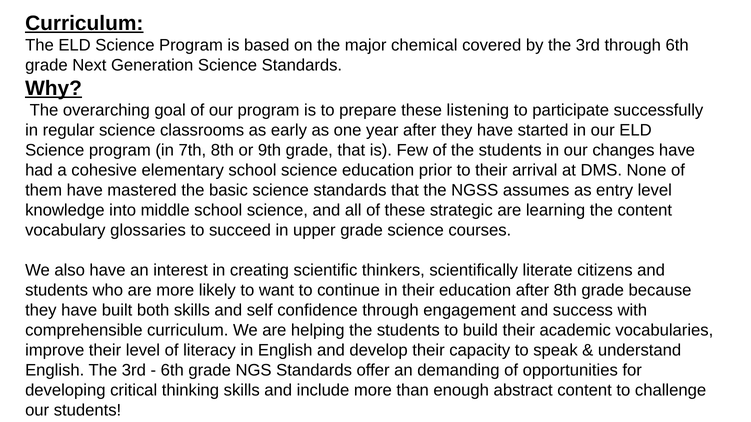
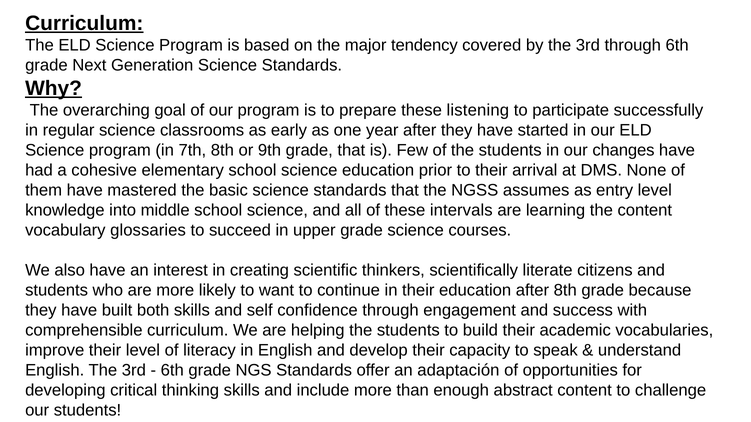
chemical: chemical -> tendency (424, 45)
strategic: strategic -> intervals (461, 211)
demanding: demanding -> adaptación (458, 371)
